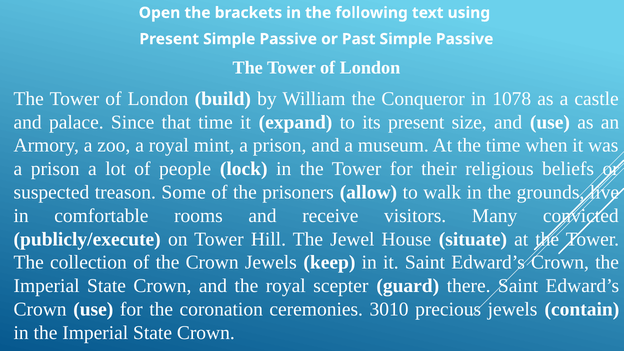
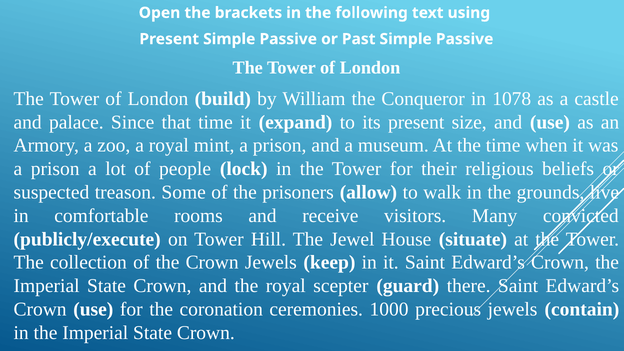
3010: 3010 -> 1000 (389, 309)
